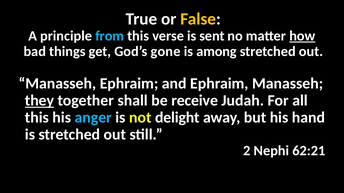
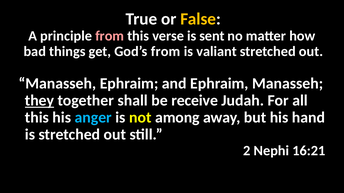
from colour: light blue -> pink (110, 36)
how underline: present -> none (302, 36)
God’s gone: gone -> from (166, 51)
among: among -> valiant (217, 51)
delight: delight -> among (177, 118)
62:21: 62:21 -> 16:21 (309, 151)
